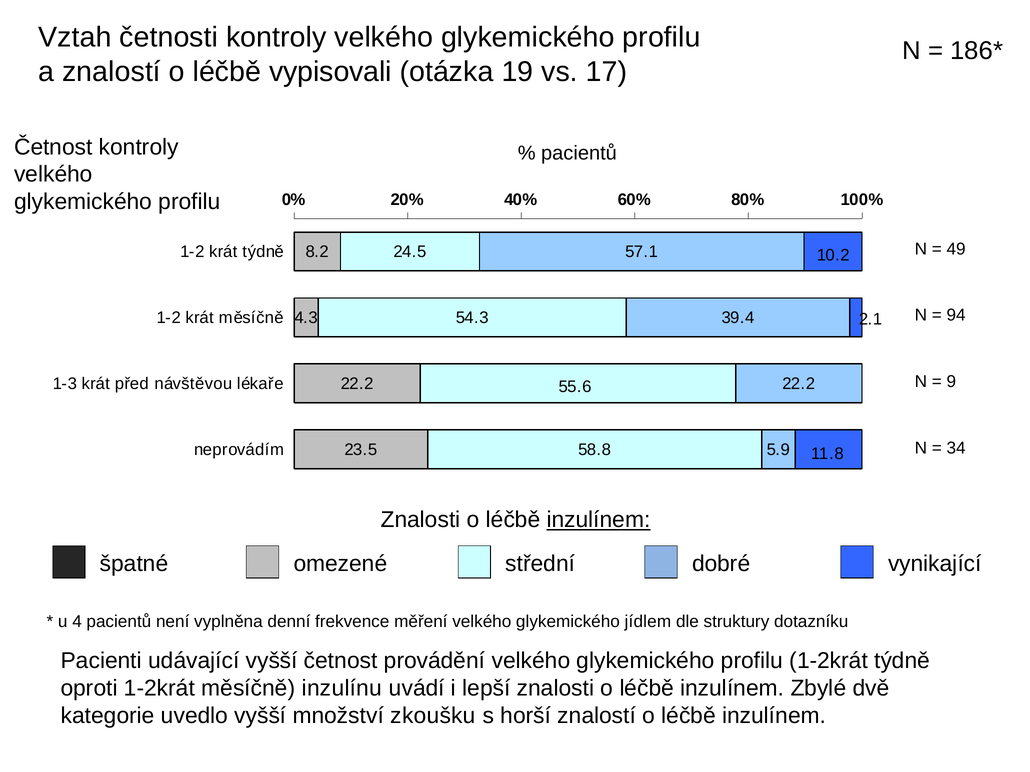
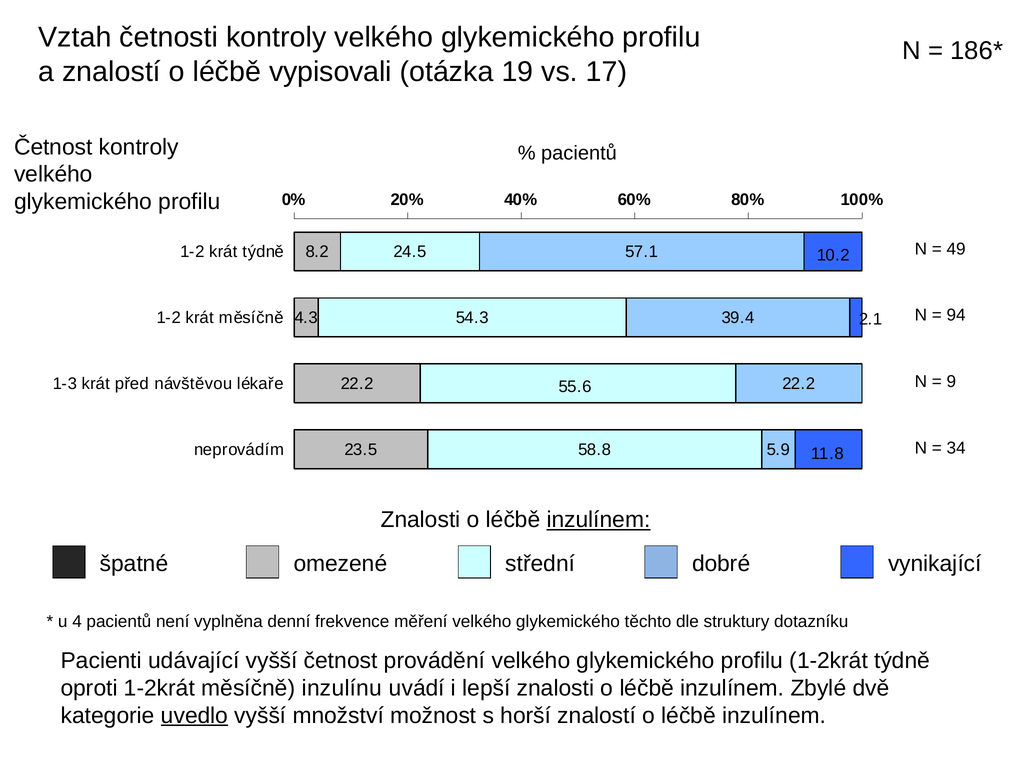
jídlem: jídlem -> těchto (648, 622)
uvedlo underline: none -> present (195, 716)
zkoušku: zkoušku -> možnost (433, 716)
